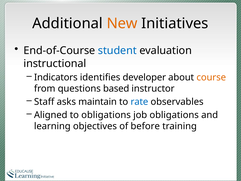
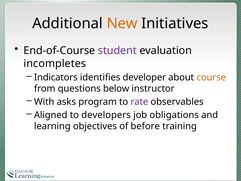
student colour: blue -> purple (117, 51)
instructional: instructional -> incompletes (55, 63)
based: based -> below (116, 89)
Staff: Staff -> With (44, 102)
maintain: maintain -> program (98, 102)
rate colour: blue -> purple (139, 102)
to obligations: obligations -> developers (106, 115)
